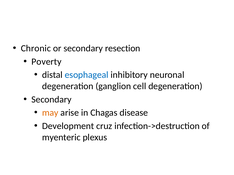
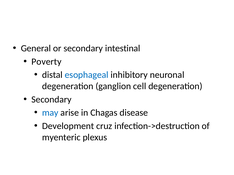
Chronic: Chronic -> General (36, 48)
resection: resection -> intestinal (123, 48)
may colour: orange -> blue (50, 113)
